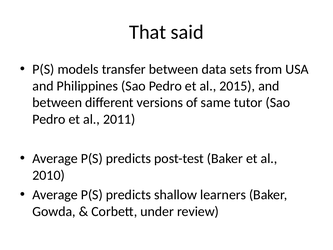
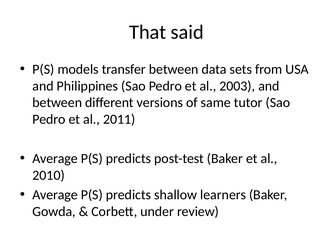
2015: 2015 -> 2003 (237, 86)
